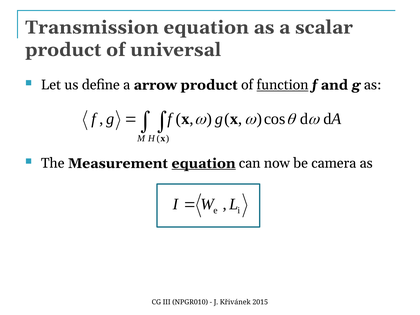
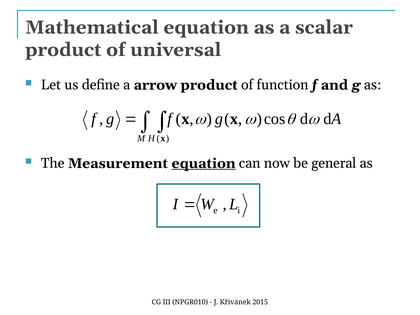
Transmission: Transmission -> Mathematical (92, 27)
function underline: present -> none (283, 85)
camera: camera -> general (334, 163)
